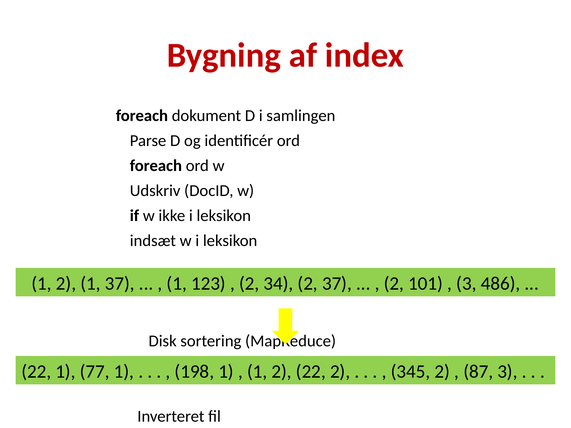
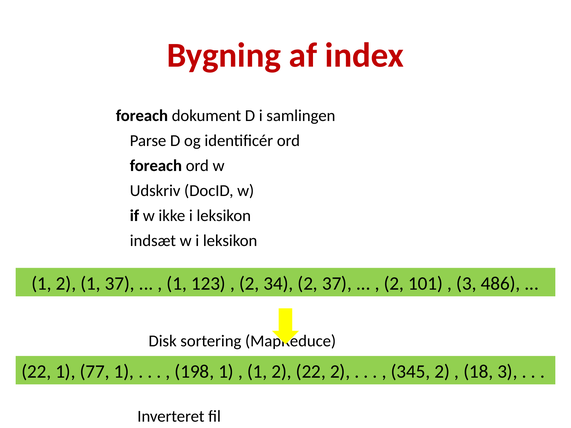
87: 87 -> 18 (478, 372)
